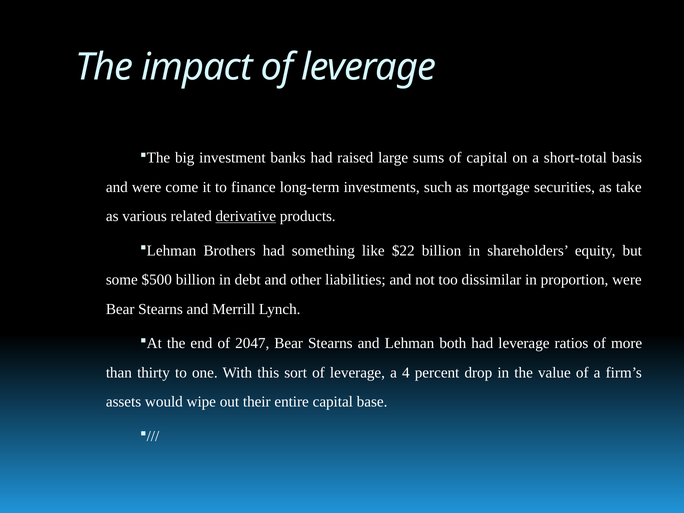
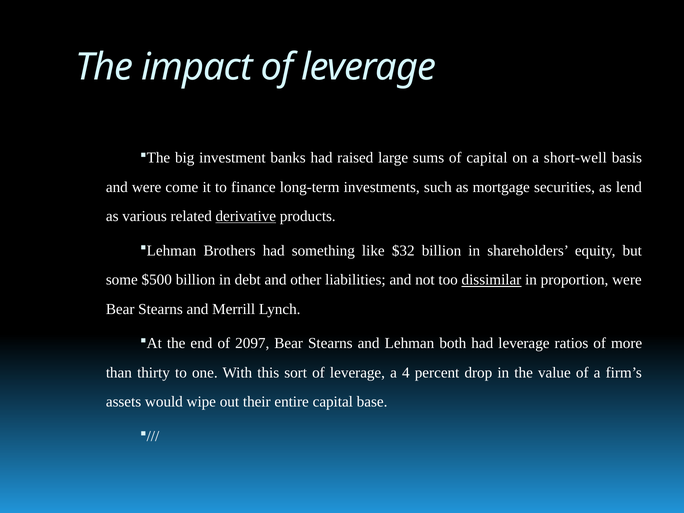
short-total: short-total -> short-well (575, 158)
take: take -> lend (629, 187)
$22: $22 -> $32 (403, 251)
dissimilar underline: none -> present (491, 280)
2047: 2047 -> 2097 (252, 343)
